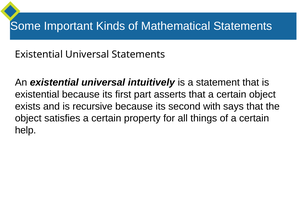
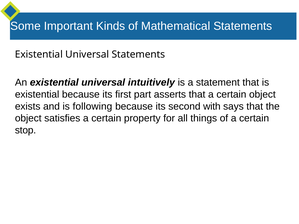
recursive: recursive -> following (92, 106)
help: help -> stop (26, 130)
